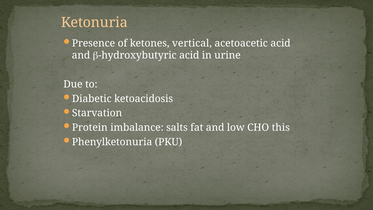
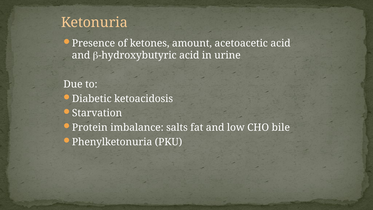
vertical: vertical -> amount (192, 43)
this: this -> bile (281, 127)
